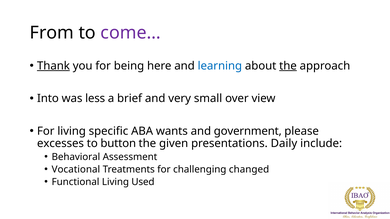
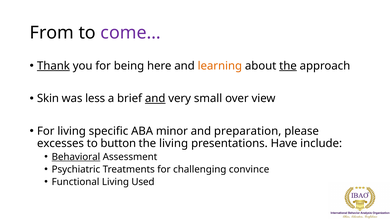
learning colour: blue -> orange (220, 66)
Into: Into -> Skin (48, 99)
and underline: none -> present (155, 99)
wants: wants -> minor (172, 131)
government: government -> preparation (248, 131)
the given: given -> living (174, 144)
Daily: Daily -> Have (284, 144)
Behavioral underline: none -> present (76, 157)
Vocational: Vocational -> Psychiatric (76, 170)
changed: changed -> convince (249, 170)
